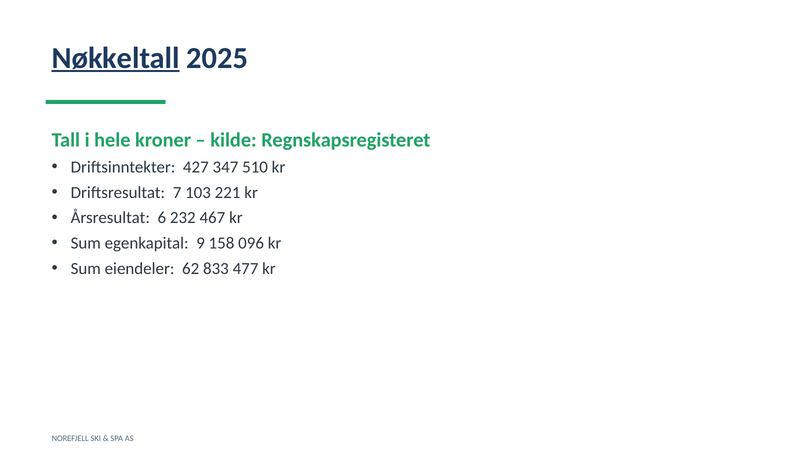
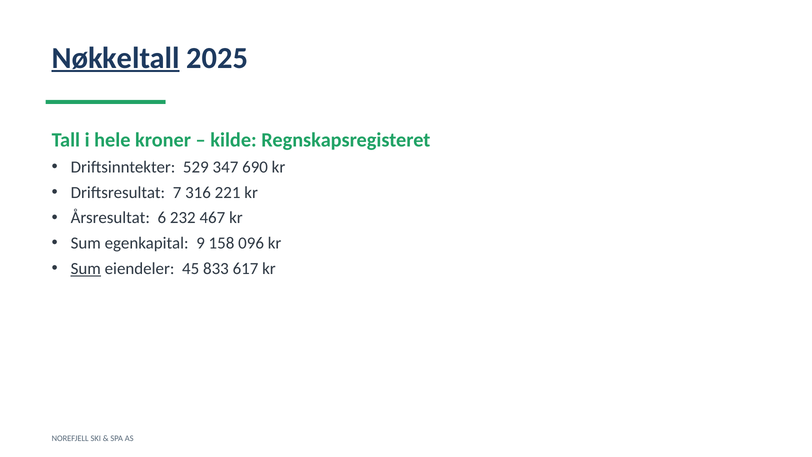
427: 427 -> 529 (196, 167)
510: 510 -> 690 (255, 167)
103: 103 -> 316 (198, 192)
Sum underline: none -> present (86, 269)
62: 62 -> 45 (191, 269)
477: 477 -> 617 (246, 269)
